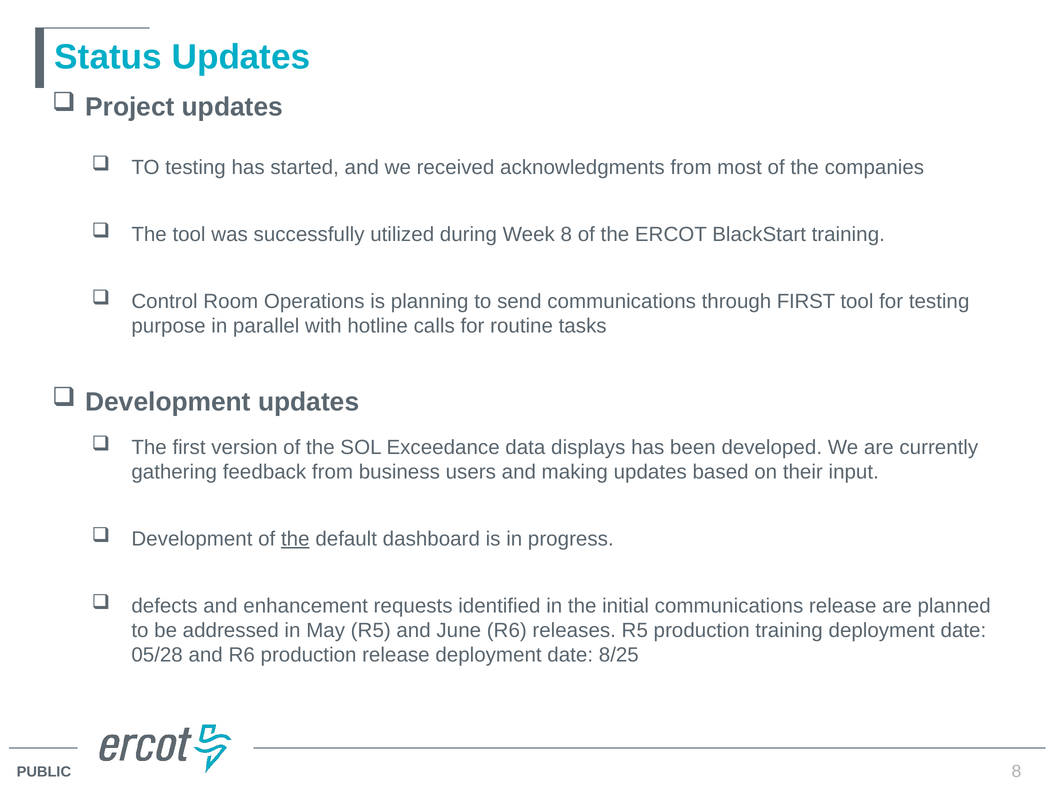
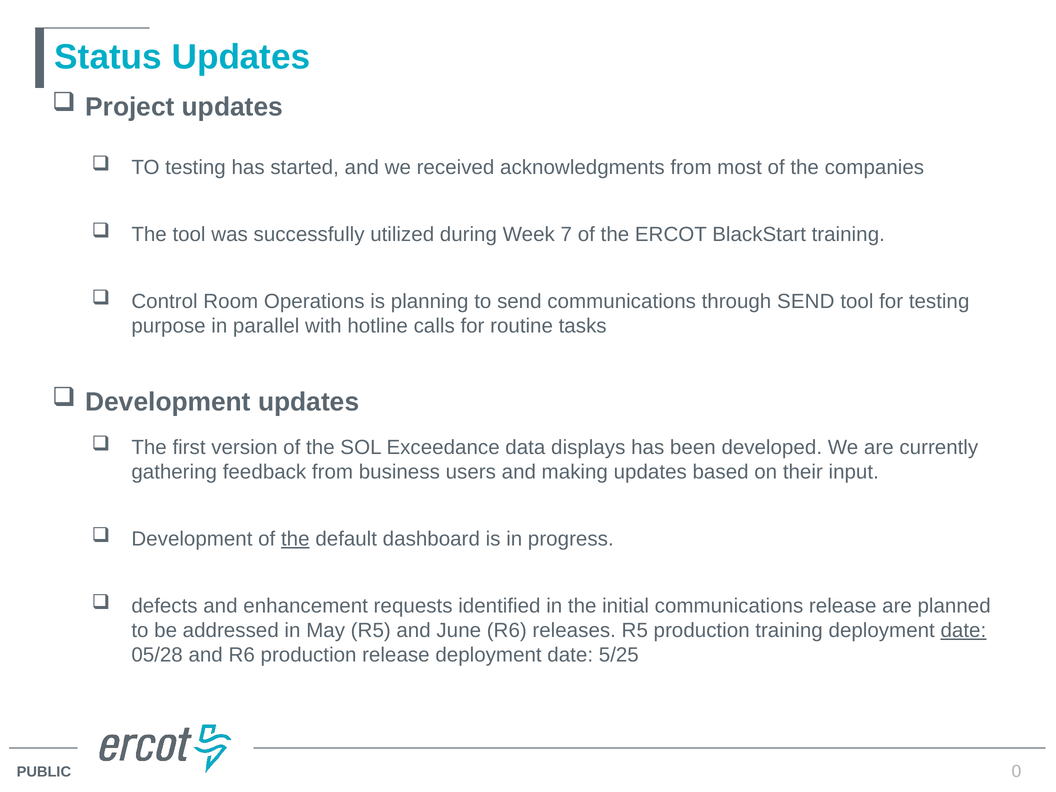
Week 8: 8 -> 7 (566, 234)
through FIRST: FIRST -> SEND (806, 301)
date underline: none -> present (963, 630)
8/25: 8/25 -> 5/25 (619, 655)
8: 8 -> 0 (1016, 772)
